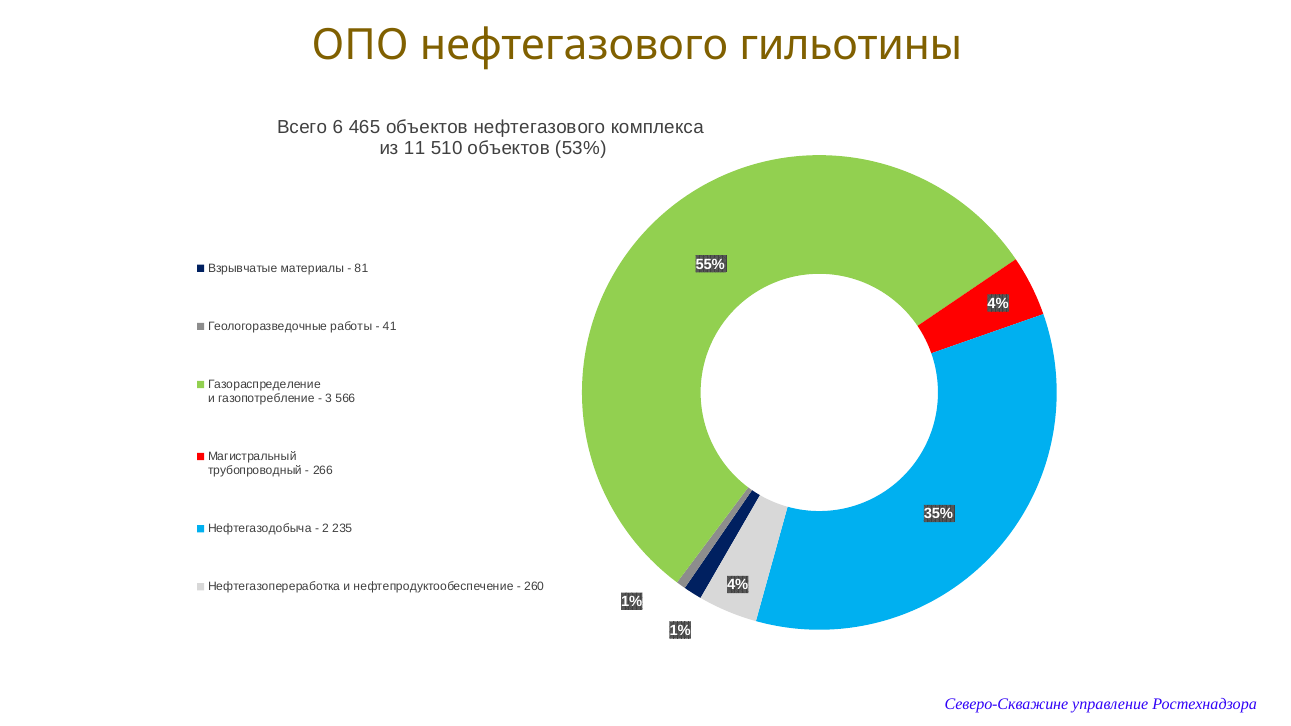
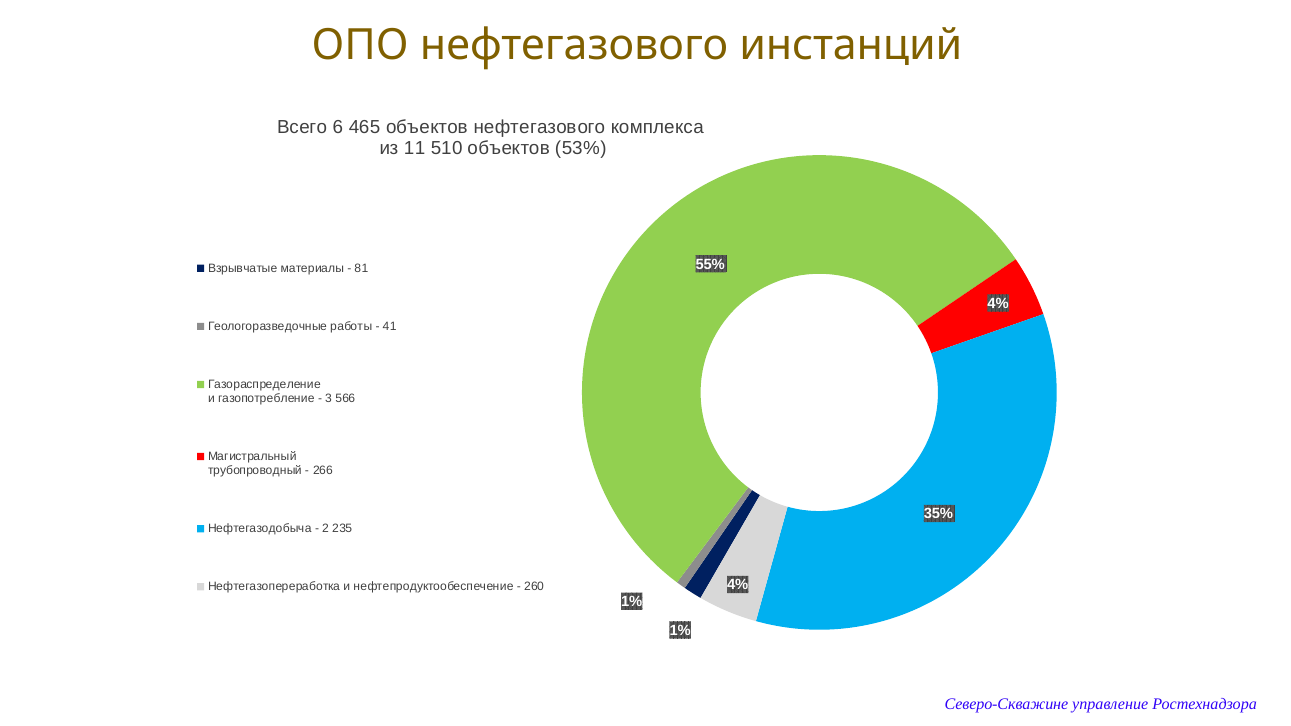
гильотины: гильотины -> инстанций (851, 46)
